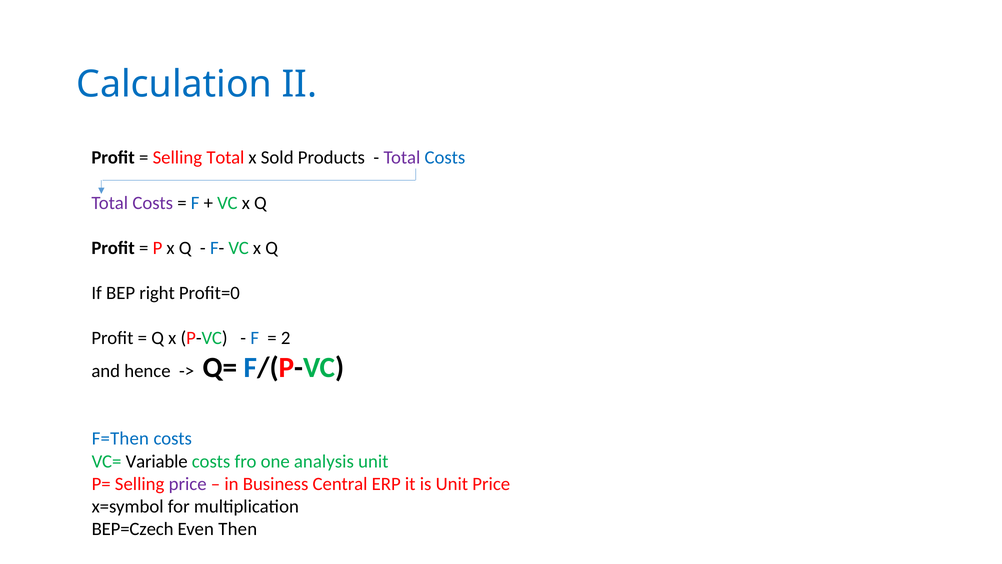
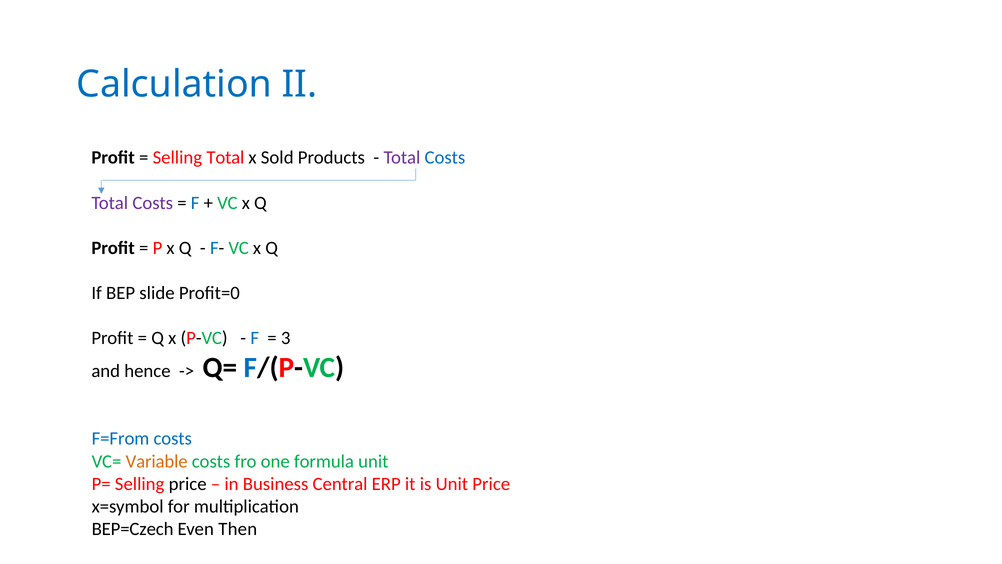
right: right -> slide (157, 293)
2: 2 -> 3 (286, 338)
F=Then: F=Then -> F=From (120, 438)
Variable colour: black -> orange (157, 461)
analysis: analysis -> formula (324, 461)
price colour: purple -> black (188, 484)
